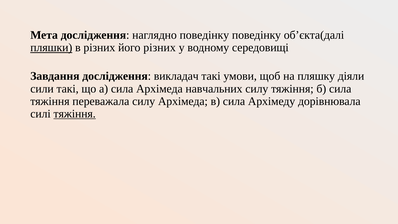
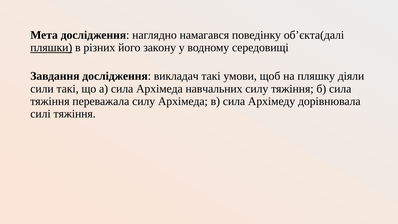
наглядно поведінку: поведінку -> намагався (204, 35)
його різних: різних -> закону (160, 48)
тяжіння underline: present -> none (75, 114)
